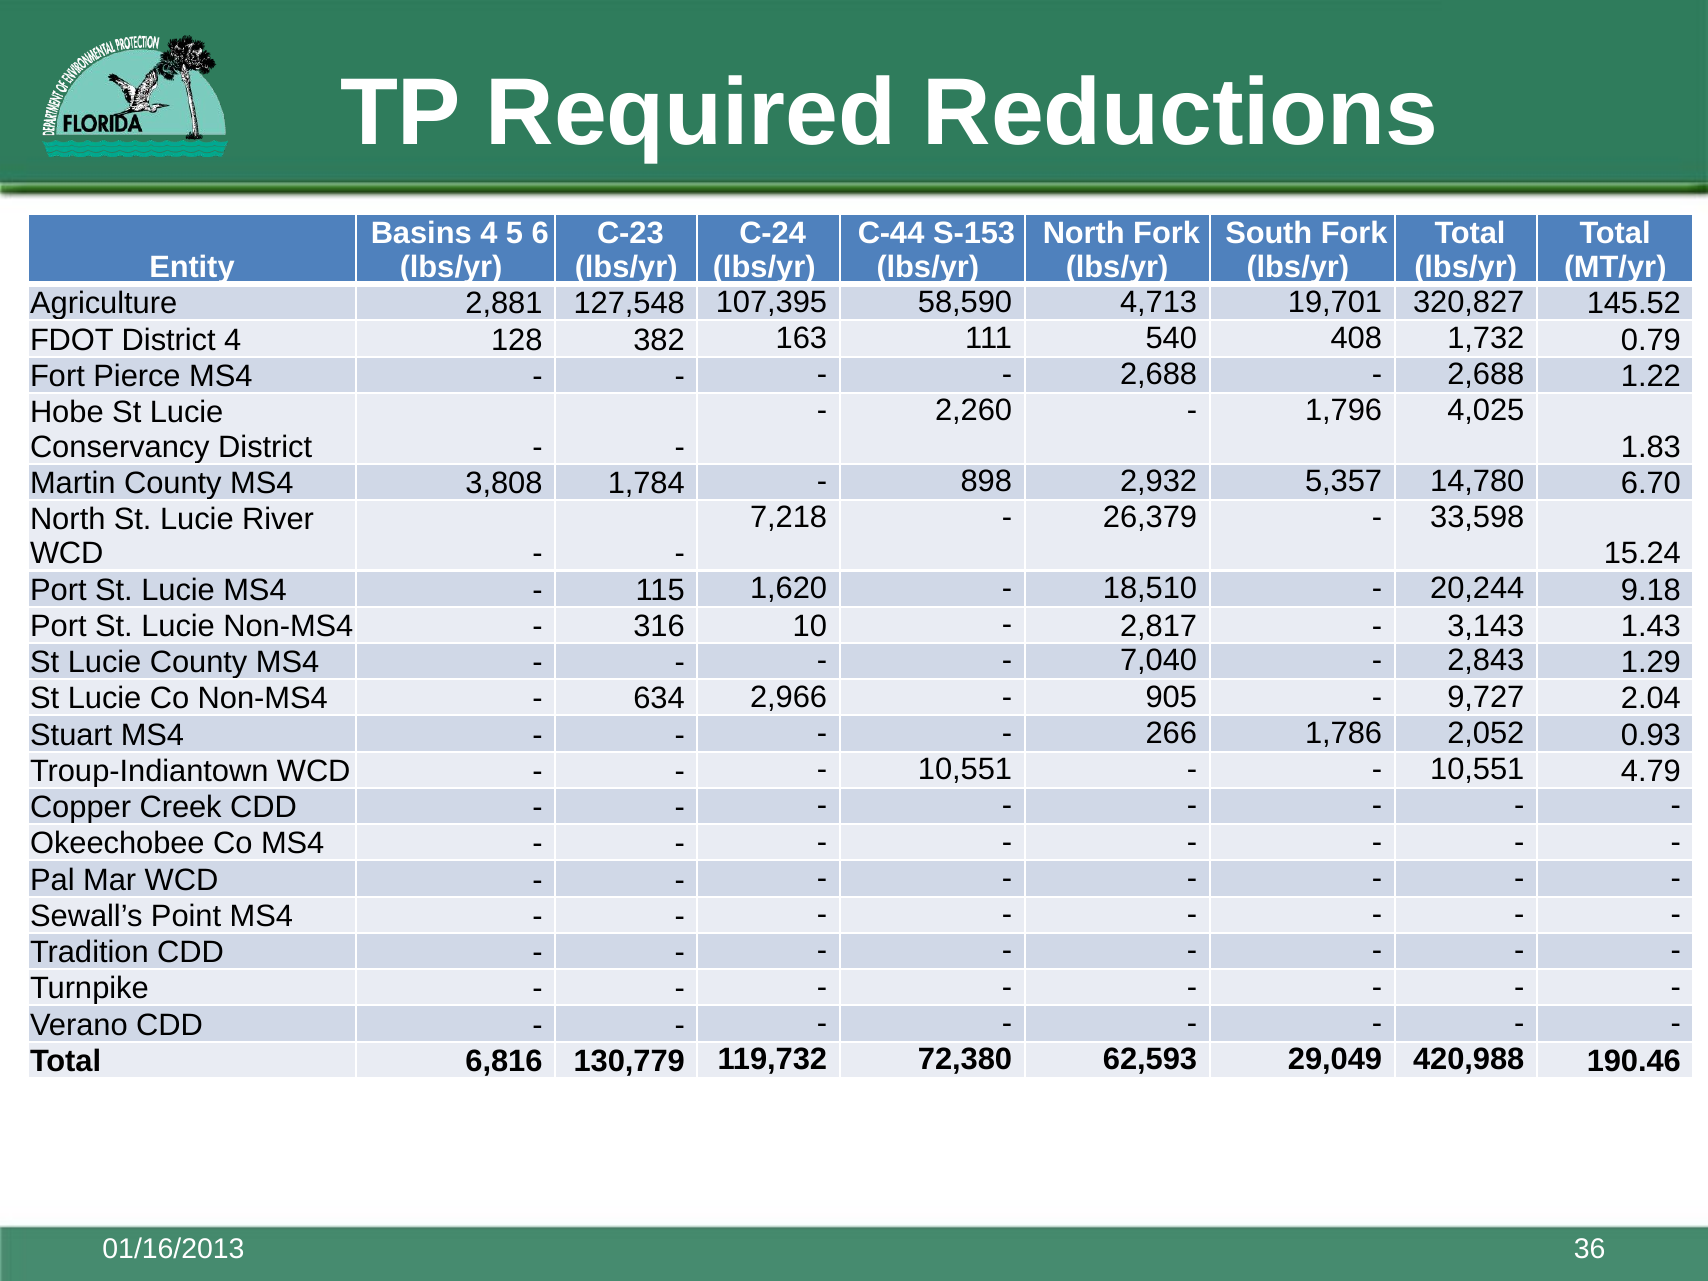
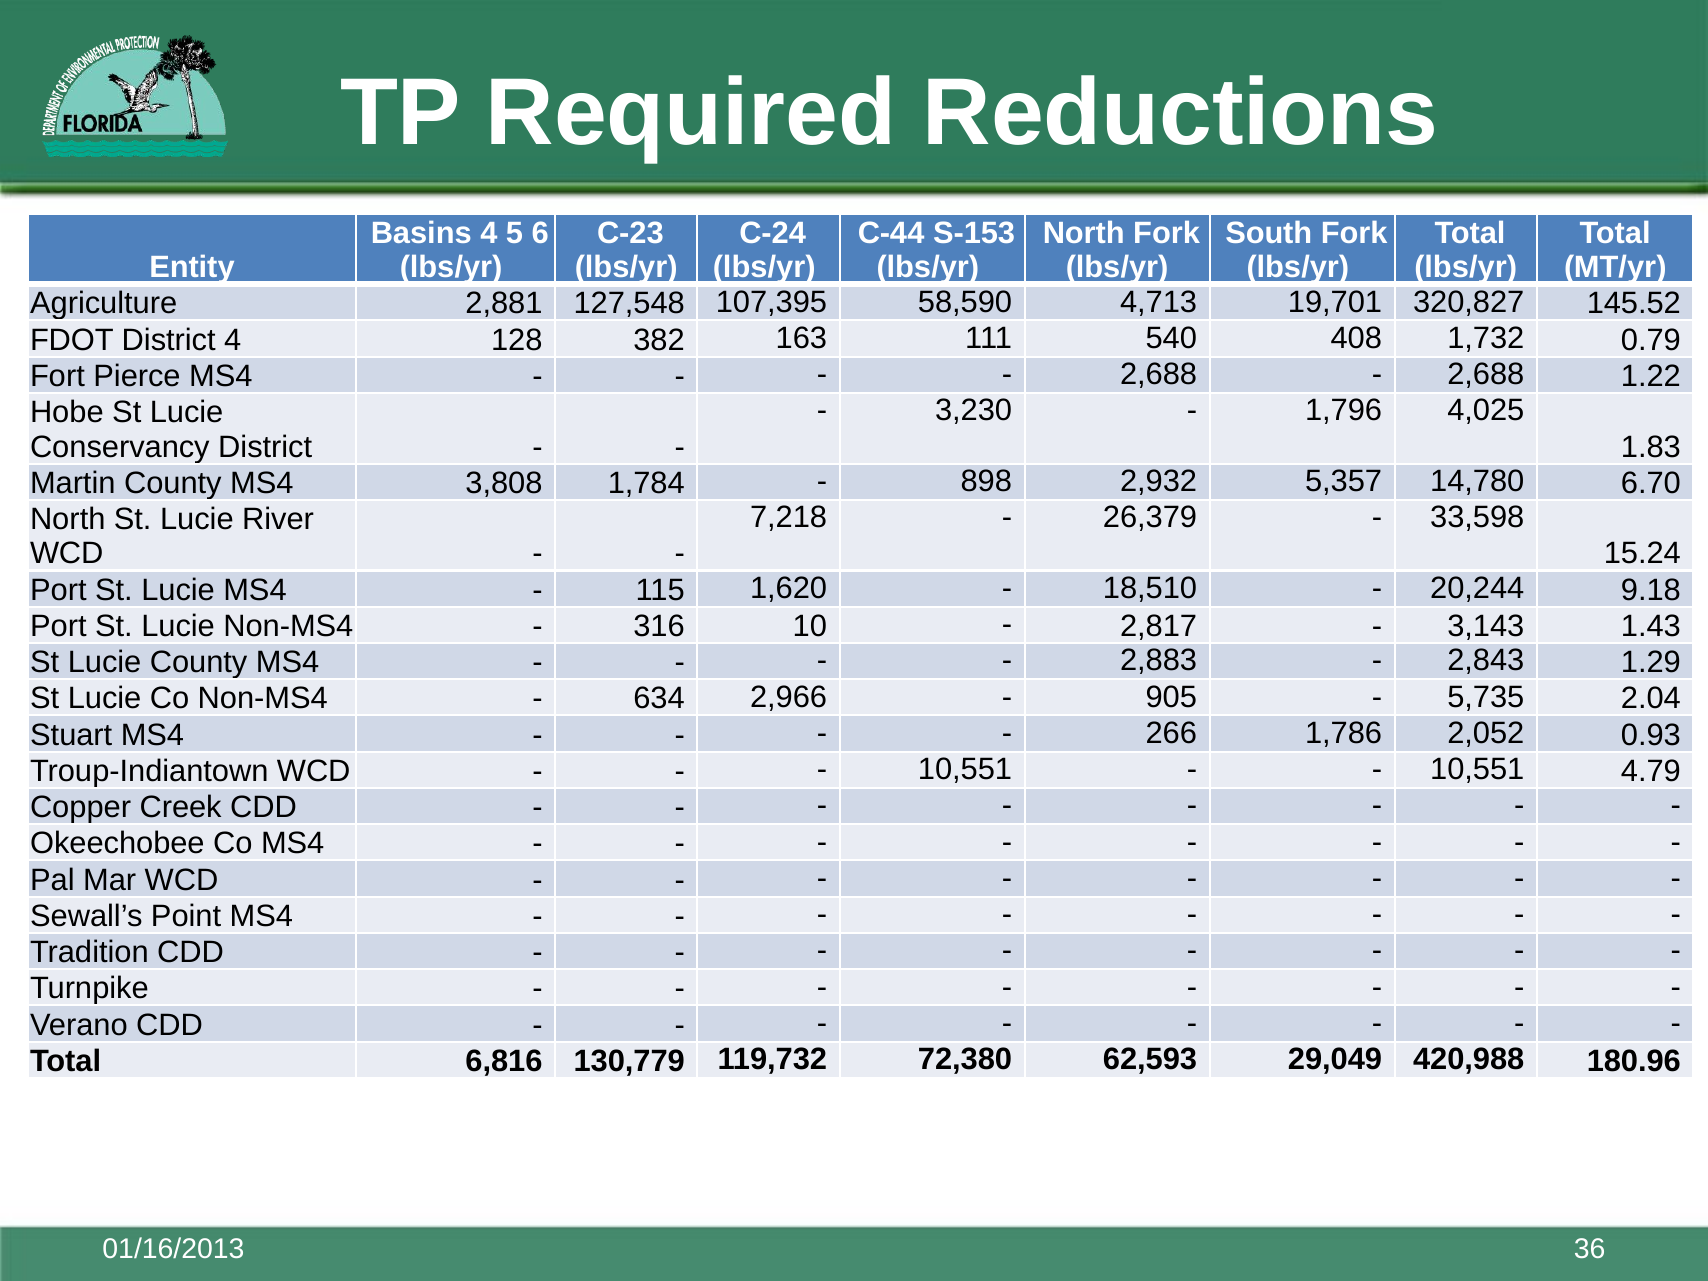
2,260: 2,260 -> 3,230 (974, 411)
7,040: 7,040 -> 2,883 (1159, 661)
9,727: 9,727 -> 5,735 (1486, 697)
190.46: 190.46 -> 180.96 (1634, 1061)
